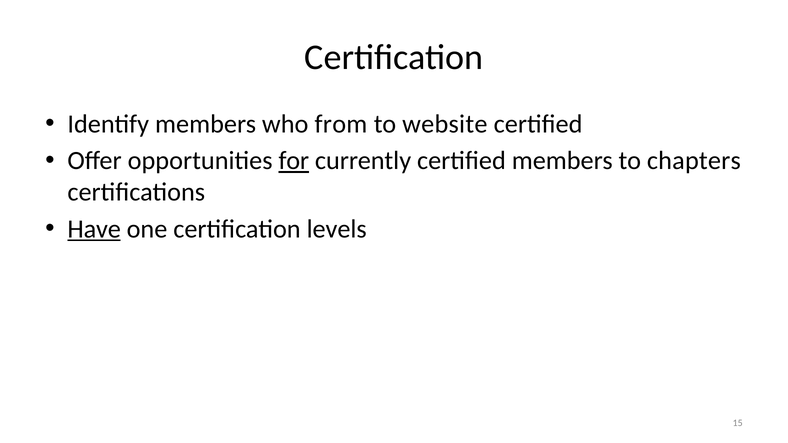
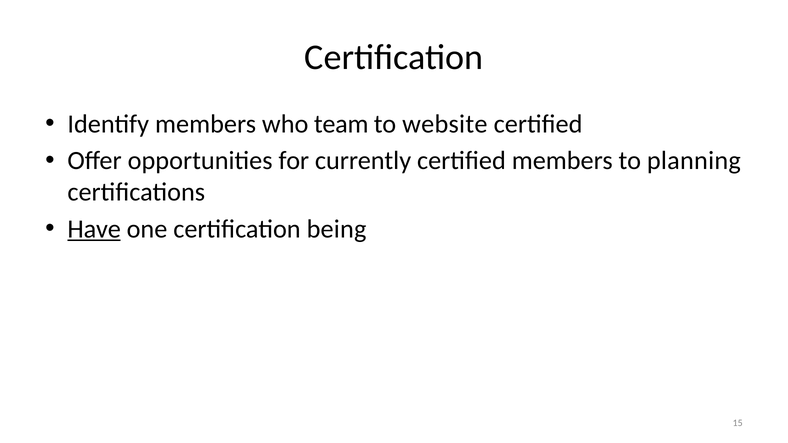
from: from -> team (341, 124)
for underline: present -> none (294, 161)
chapters: chapters -> planning (694, 161)
levels: levels -> being (337, 229)
